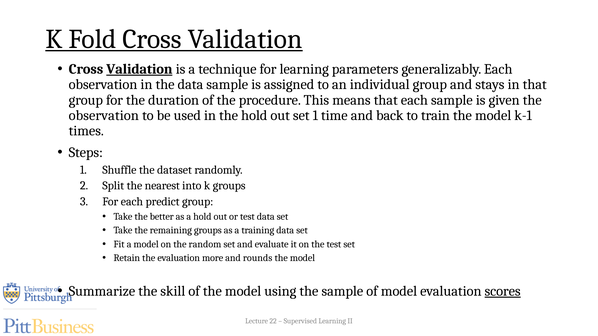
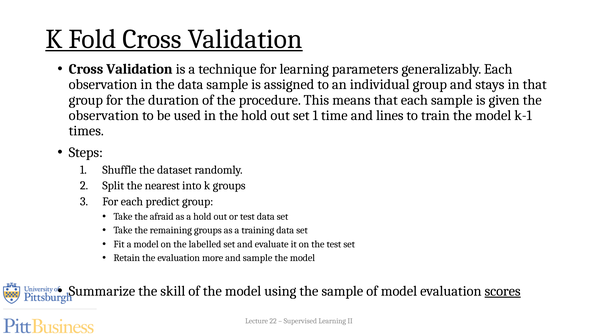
Validation underline: present -> none (139, 69)
back: back -> lines (390, 116)
better: better -> afraid (162, 217)
random: random -> labelled (205, 244)
and rounds: rounds -> sample (258, 258)
